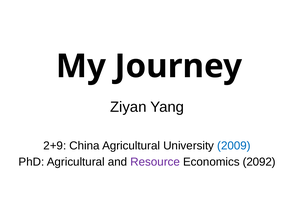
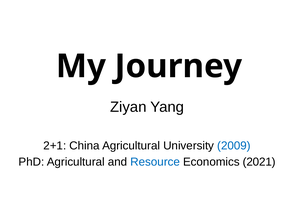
2+9: 2+9 -> 2+1 (55, 146)
Resource colour: purple -> blue (155, 162)
2092: 2092 -> 2021 (259, 162)
